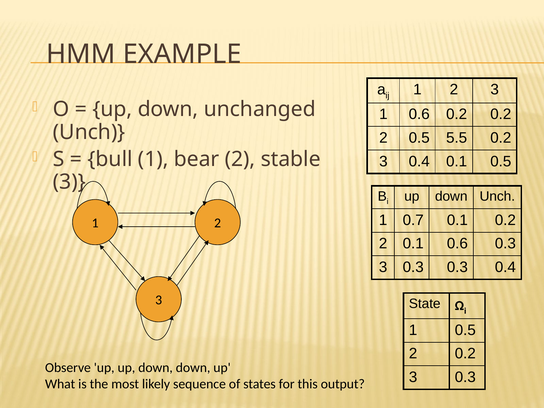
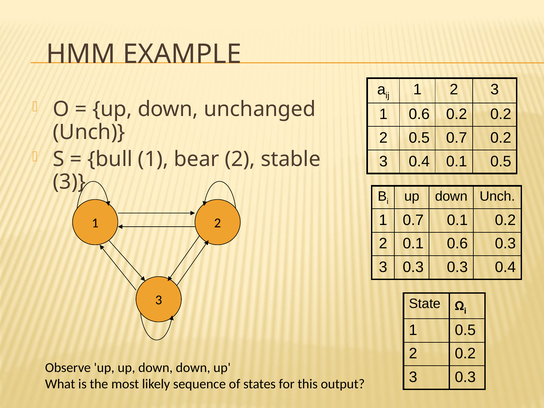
0.5 5.5: 5.5 -> 0.7 (457, 138)
